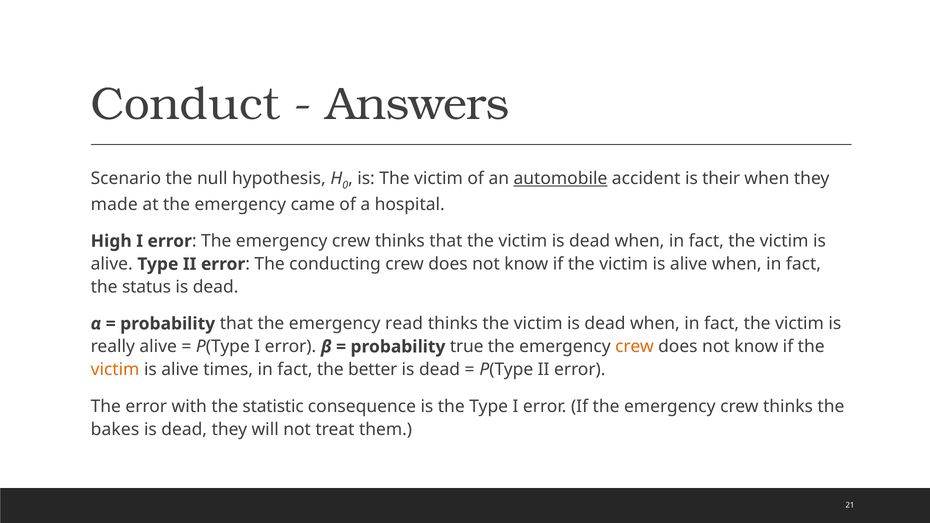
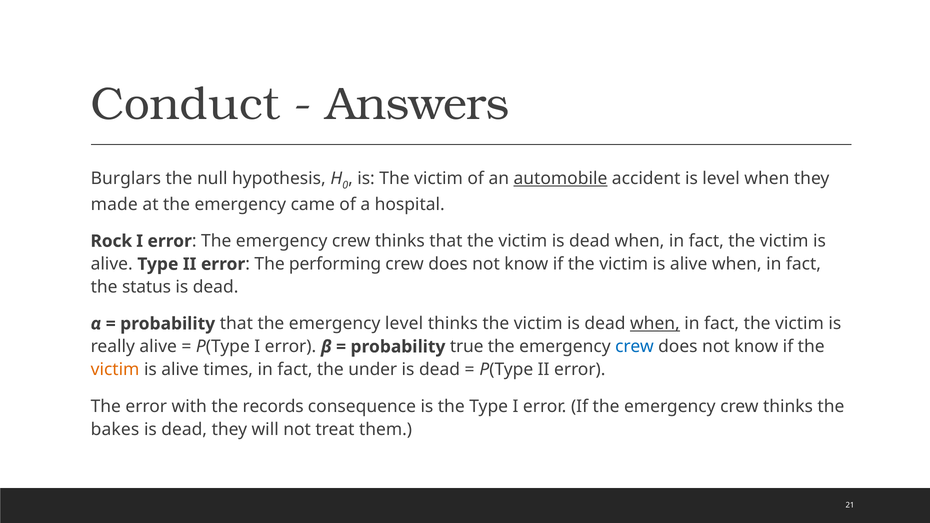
Scenario: Scenario -> Burglars (126, 178)
is their: their -> level (721, 178)
High: High -> Rock (111, 241)
conducting: conducting -> performing (335, 264)
emergency read: read -> level (404, 324)
when underline: none -> present (655, 324)
crew colour: orange -> blue (635, 347)
better: better -> under (373, 370)
statistic: statistic -> records (273, 406)
